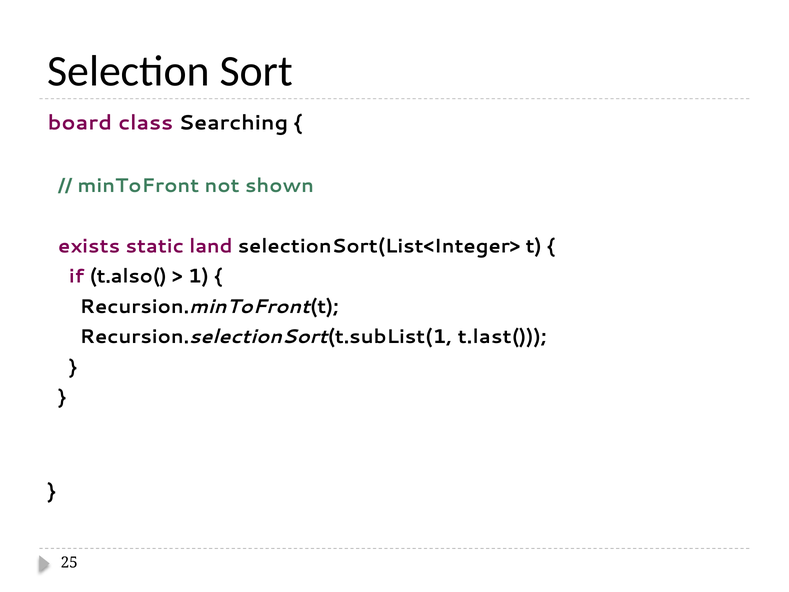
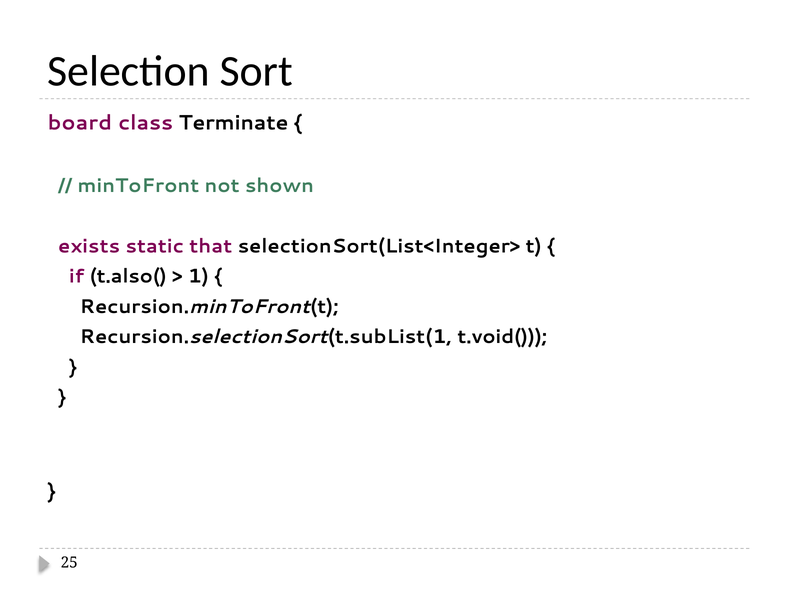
Searching: Searching -> Terminate (234, 123)
land: land -> that (211, 246)
t.last(: t.last( -> t.void( (502, 337)
